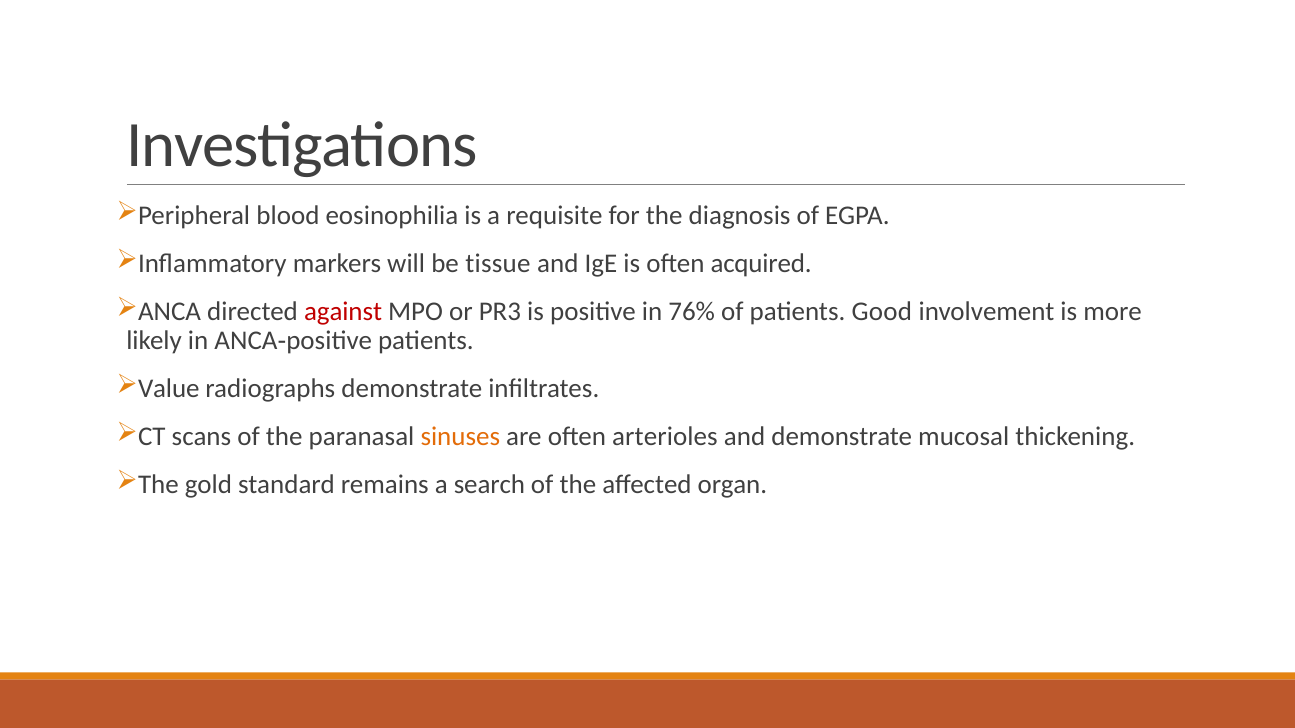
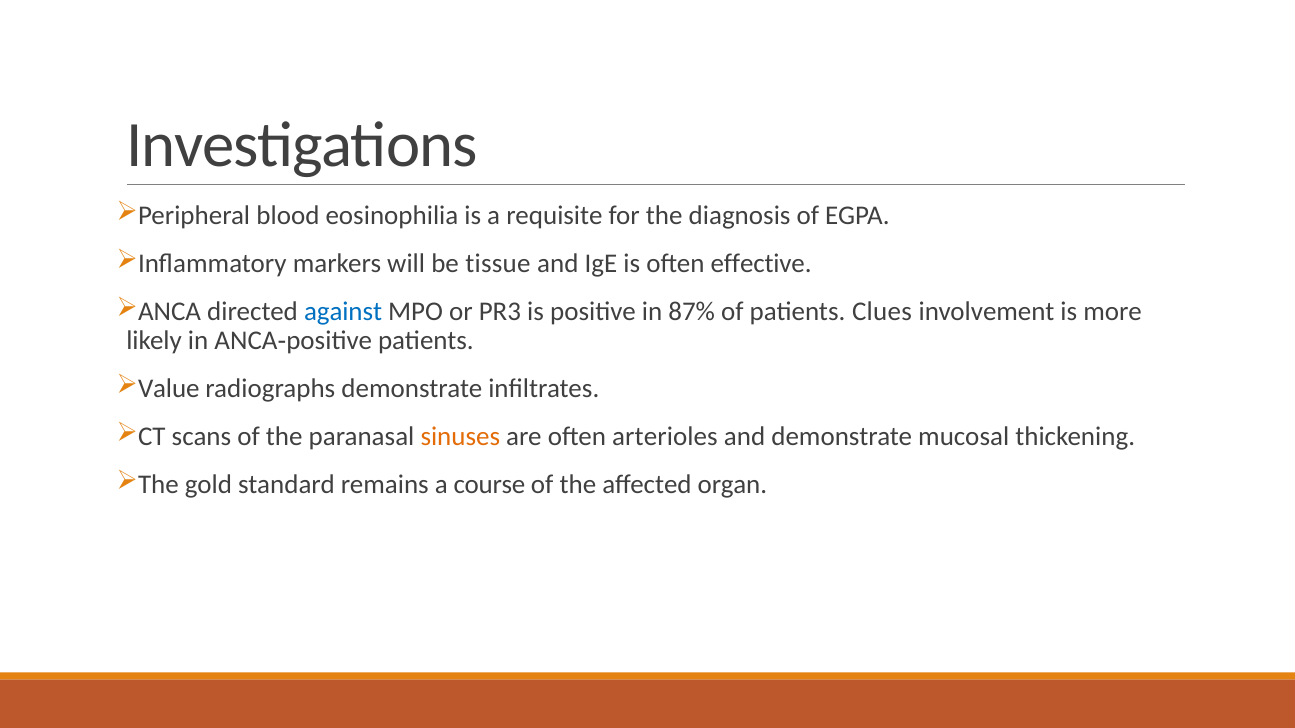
acquired: acquired -> effective (761, 263)
against colour: red -> blue (343, 311)
76%: 76% -> 87% (692, 311)
Good: Good -> Clues (882, 311)
search: search -> course (489, 485)
